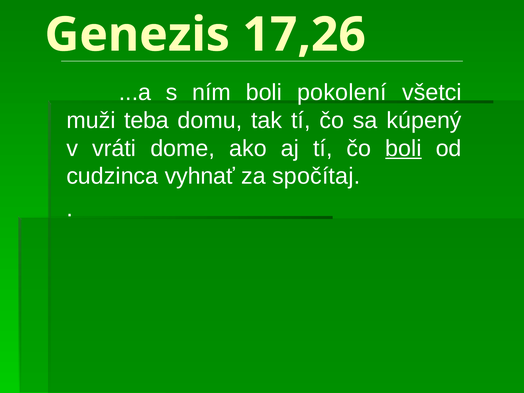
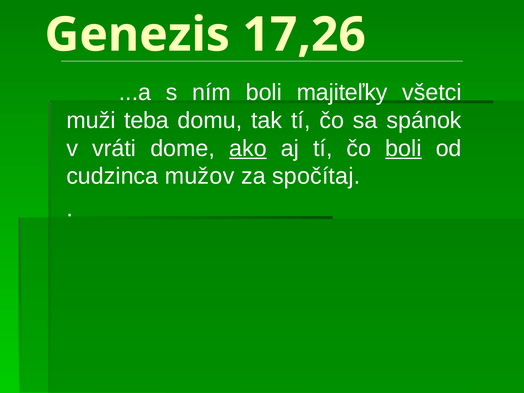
pokolení: pokolení -> majiteľky (342, 92)
kúpený: kúpený -> spánok (424, 120)
ako underline: none -> present (248, 148)
vyhnať: vyhnať -> mužov (200, 176)
